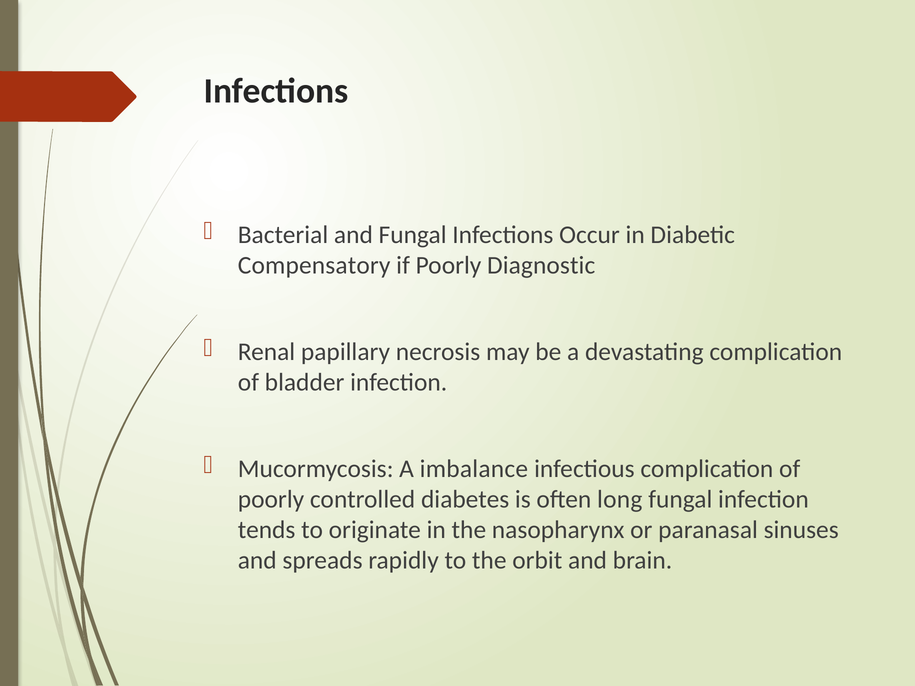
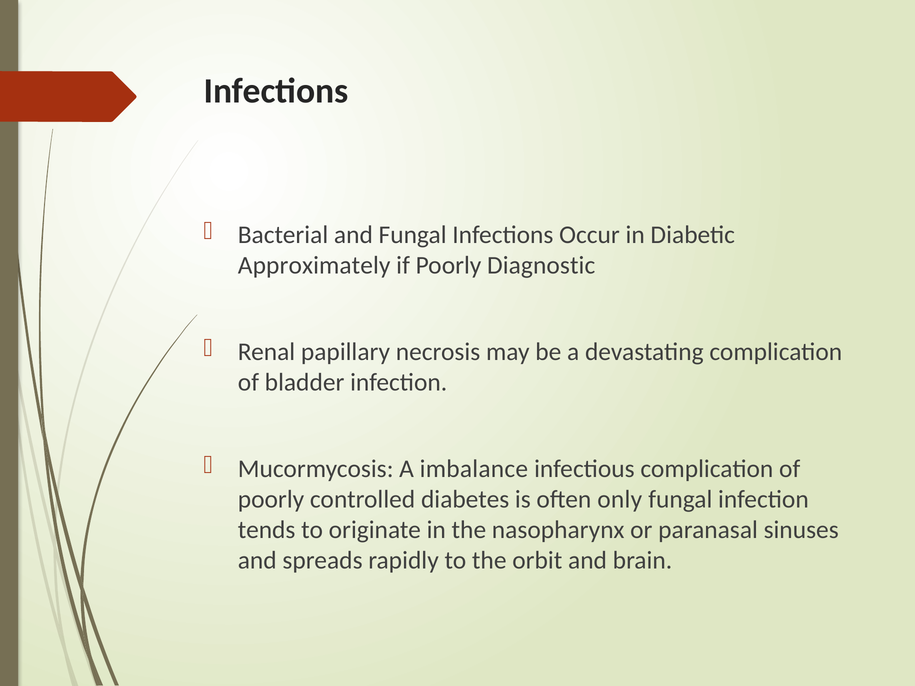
Compensatory: Compensatory -> Approximately (314, 266)
long: long -> only (620, 500)
